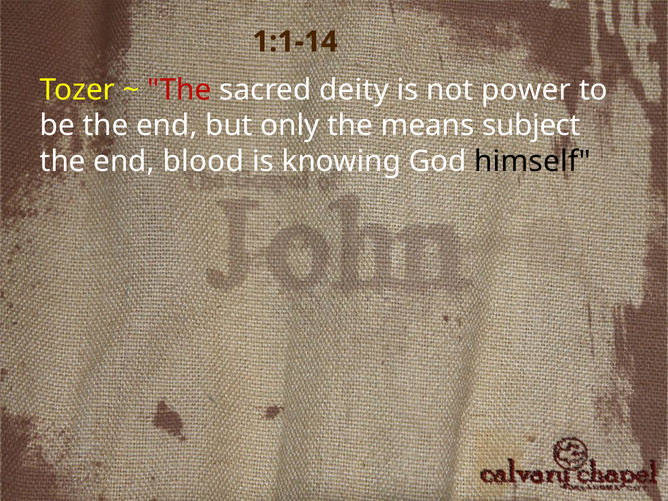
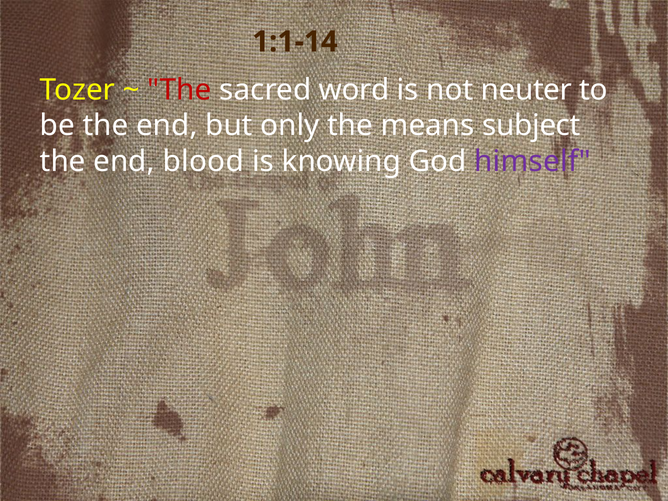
deity: deity -> word (354, 90)
power: power -> neuter (526, 90)
himself colour: black -> purple (532, 161)
